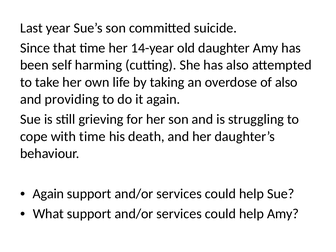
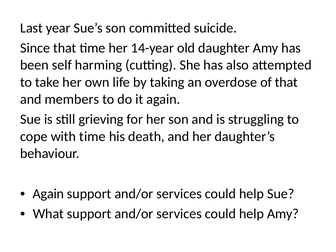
of also: also -> that (286, 82)
providing: providing -> members (72, 99)
